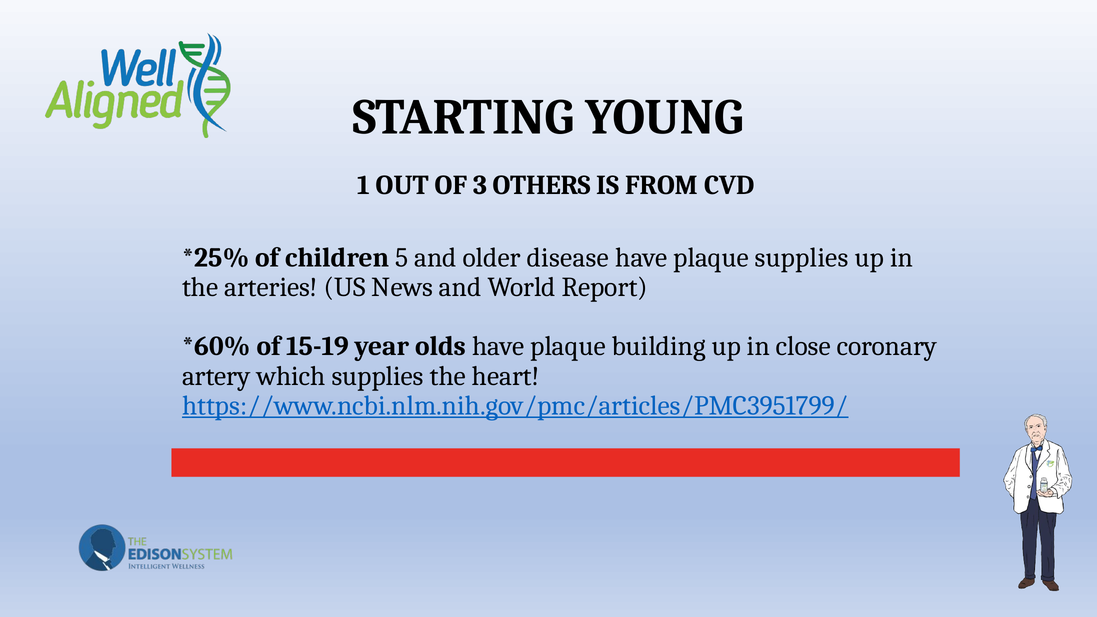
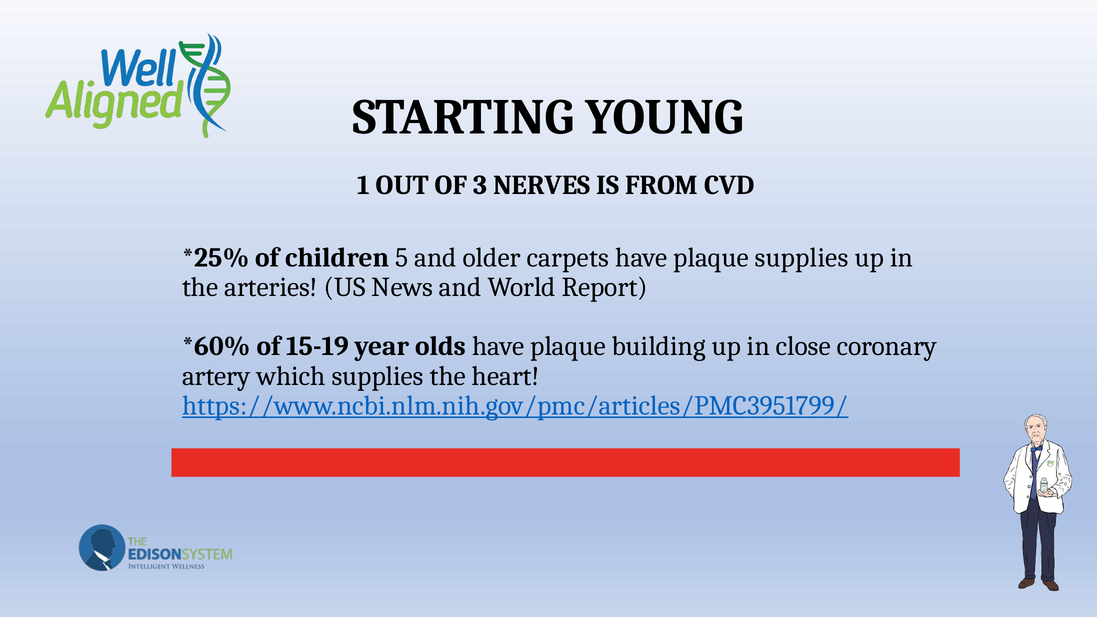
OTHERS: OTHERS -> NERVES (542, 185)
disease: disease -> carpets (568, 258)
